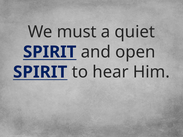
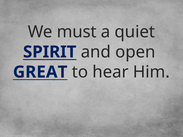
SPIRIT: SPIRIT -> GREAT (40, 72)
